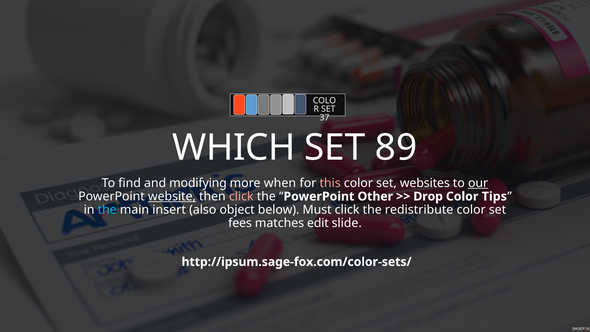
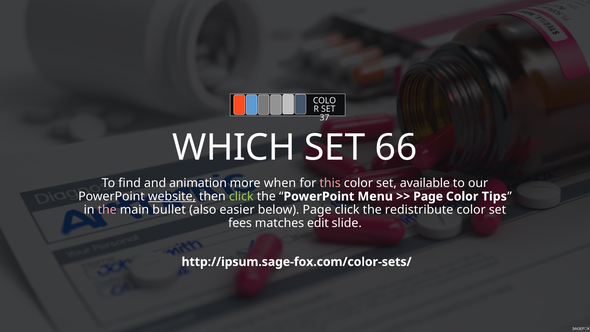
89: 89 -> 66 (396, 147)
modifying: modifying -> animation (198, 183)
websites: websites -> available (425, 183)
our underline: present -> none (478, 183)
click colour: pink -> light green (241, 196)
Other: Other -> Menu (375, 196)
Drop: Drop -> Page (428, 196)
the colour: light blue -> pink (107, 210)
insert: insert -> bullet (169, 210)
object: object -> easier (237, 210)
below Must: Must -> Page (317, 210)
